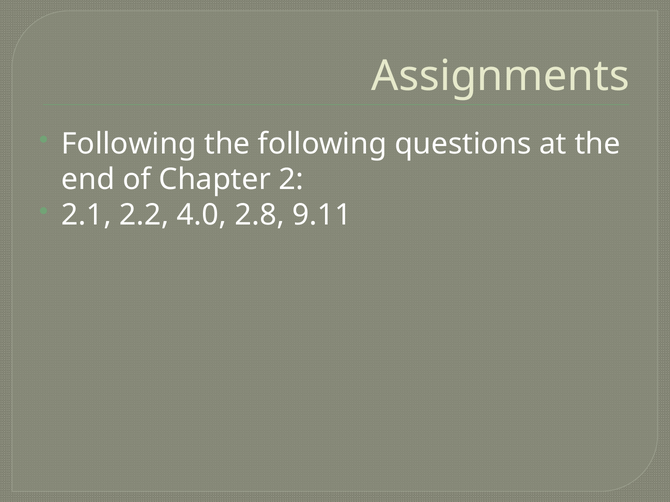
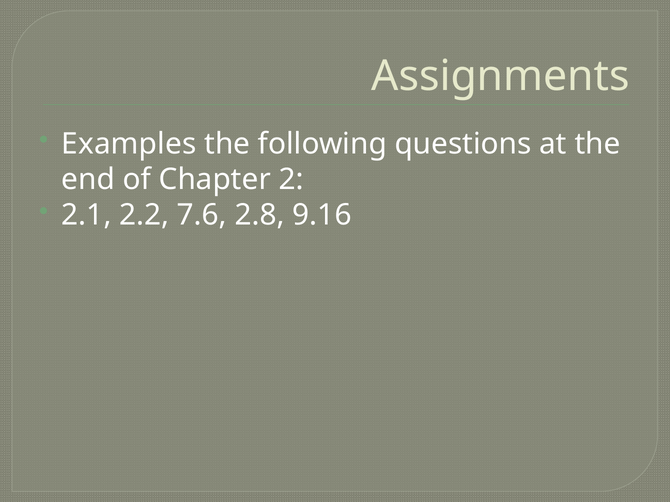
Following: Following -> Examples (129, 144)
4.0: 4.0 -> 7.6 (202, 215)
9.11: 9.11 -> 9.16 (322, 215)
